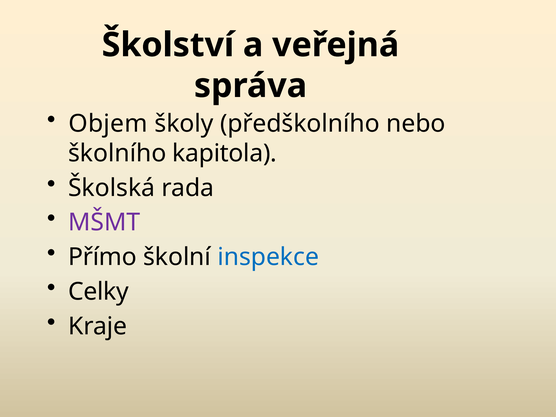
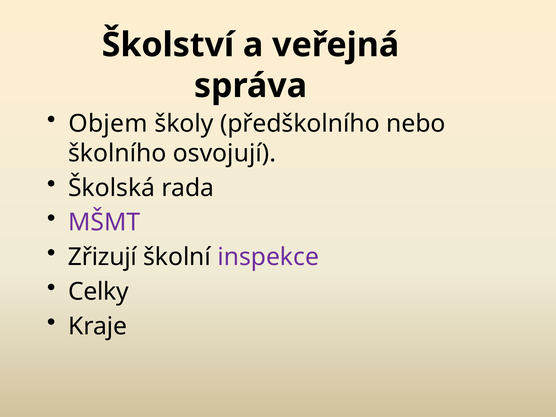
kapitola: kapitola -> osvojují (224, 153)
Přímo: Přímo -> Zřizují (102, 257)
inspekce colour: blue -> purple (268, 257)
